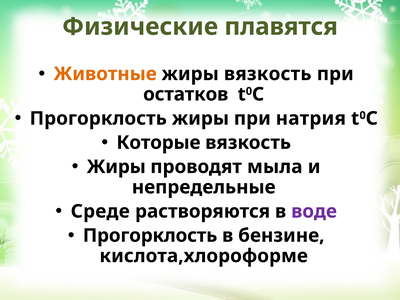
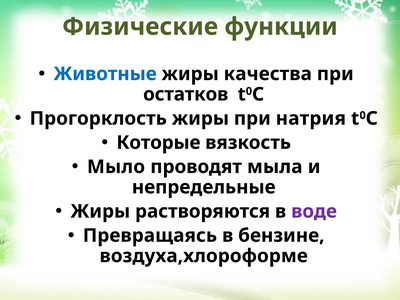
плавятся: плавятся -> функции (281, 27)
Животные colour: orange -> blue (105, 74)
жиры вязкость: вязкость -> качества (268, 74)
Жиры: Жиры -> Мыло (116, 167)
Среде: Среде -> Жиры (100, 211)
Прогорклость: Прогорклость -> Превращаясь (150, 236)
кислота,хлороформе: кислота,хлороформе -> воздуха,хлороформе (204, 256)
